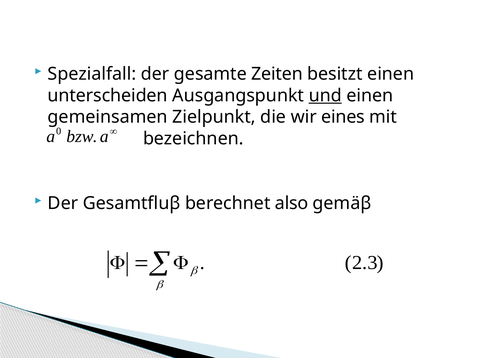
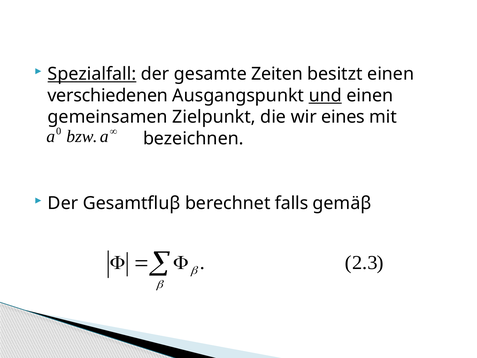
Spezialfall underline: none -> present (92, 74)
unterscheiden: unterscheiden -> verschiedenen (108, 95)
also: also -> falls (292, 203)
